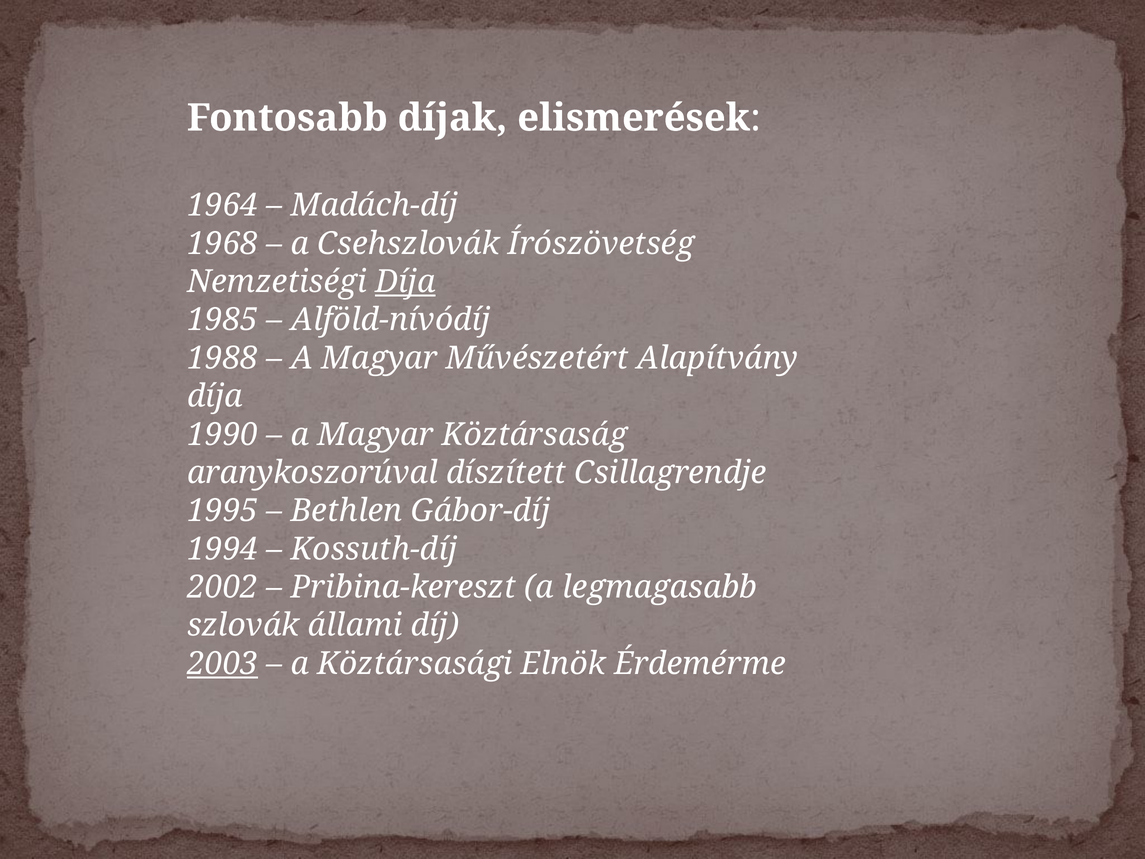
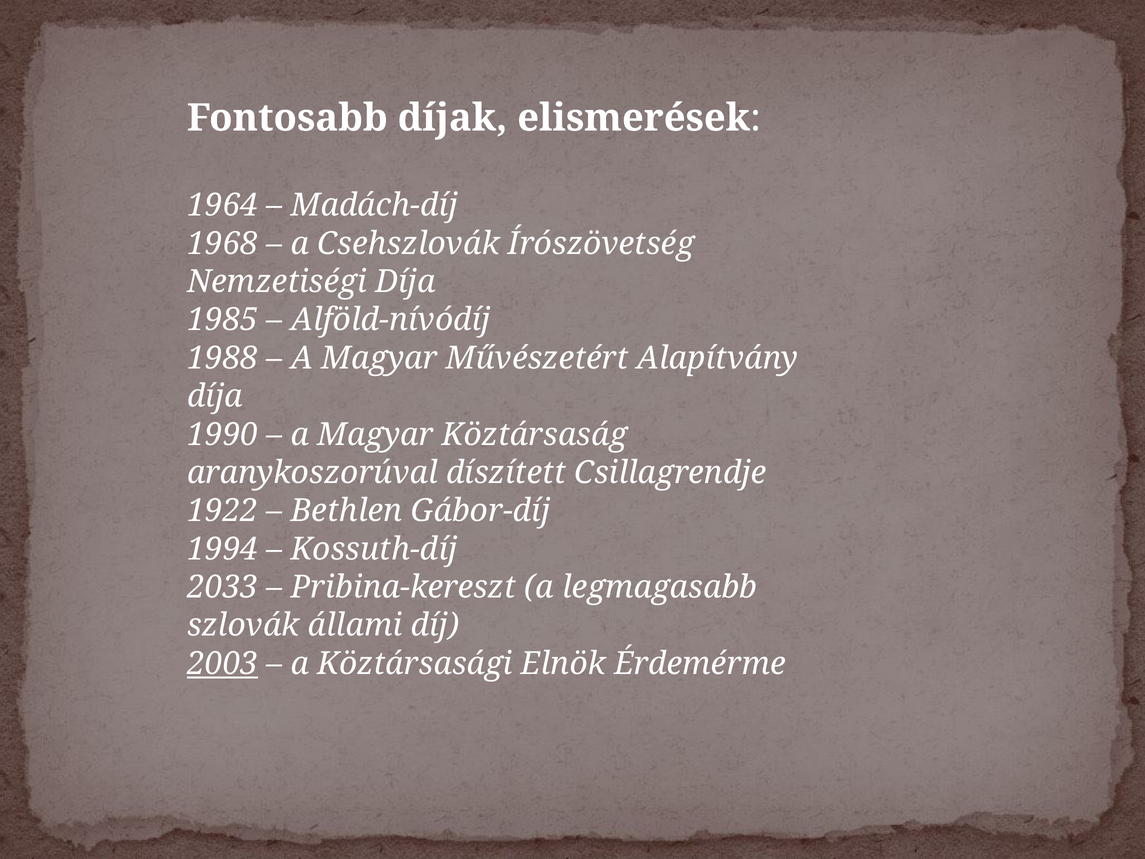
Díja underline: present -> none (405, 282)
1995: 1995 -> 1922 (223, 511)
2002: 2002 -> 2033 (223, 587)
